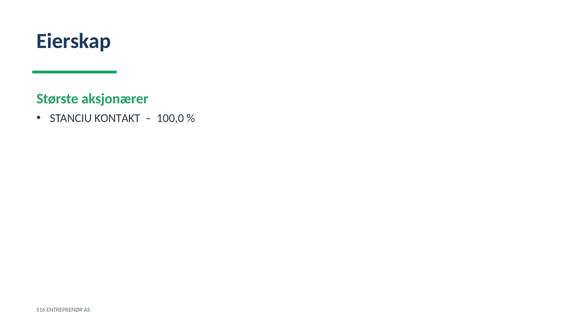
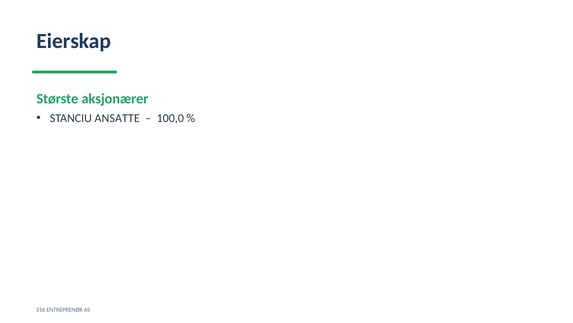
KONTAKT: KONTAKT -> ANSATTE (117, 118)
